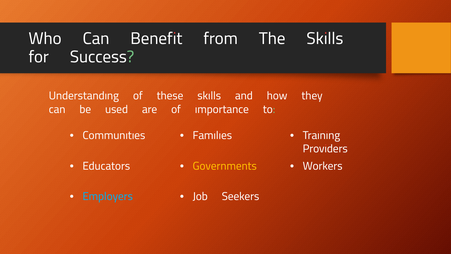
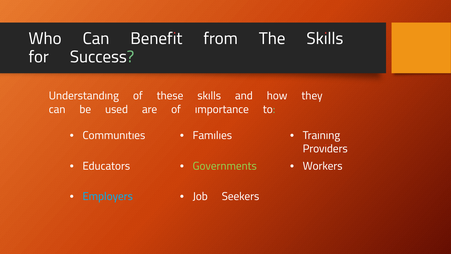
Governments colour: yellow -> light green (225, 166)
